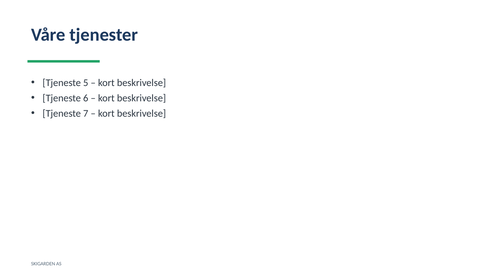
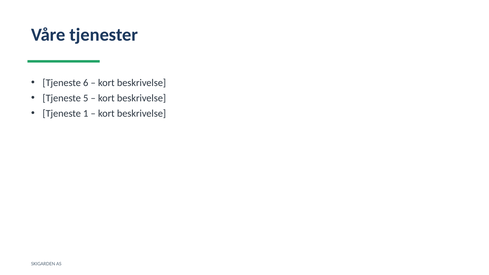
5: 5 -> 6 (86, 83)
6: 6 -> 5 (86, 98)
7: 7 -> 1 (86, 113)
